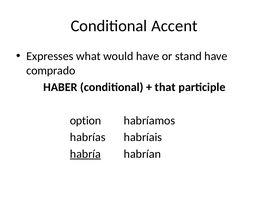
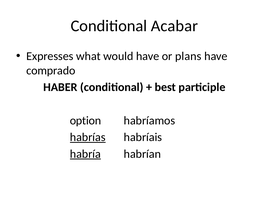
Accent: Accent -> Acabar (174, 26)
stand: stand -> plans (188, 56)
that: that -> best (165, 88)
habrías underline: none -> present (88, 138)
